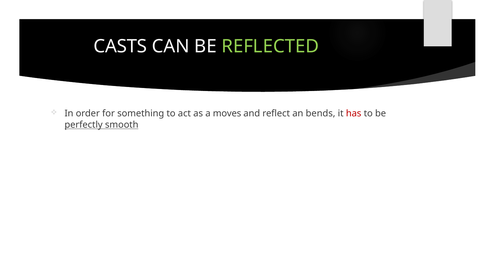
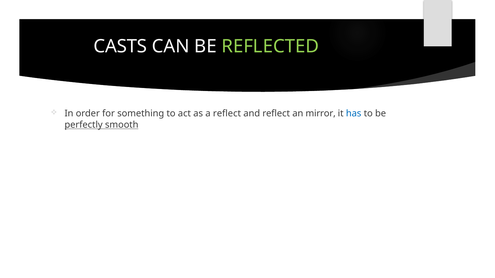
a moves: moves -> reflect (227, 114)
bends: bends -> mirror (321, 114)
has colour: red -> blue (354, 114)
